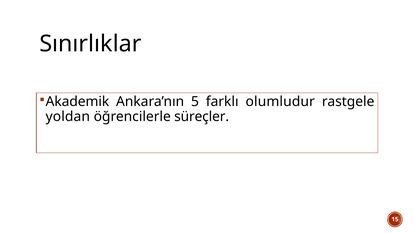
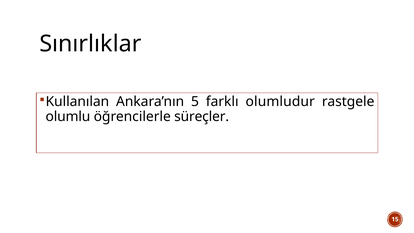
Akademik: Akademik -> Kullanılan (77, 102)
yoldan: yoldan -> olumlu (68, 117)
